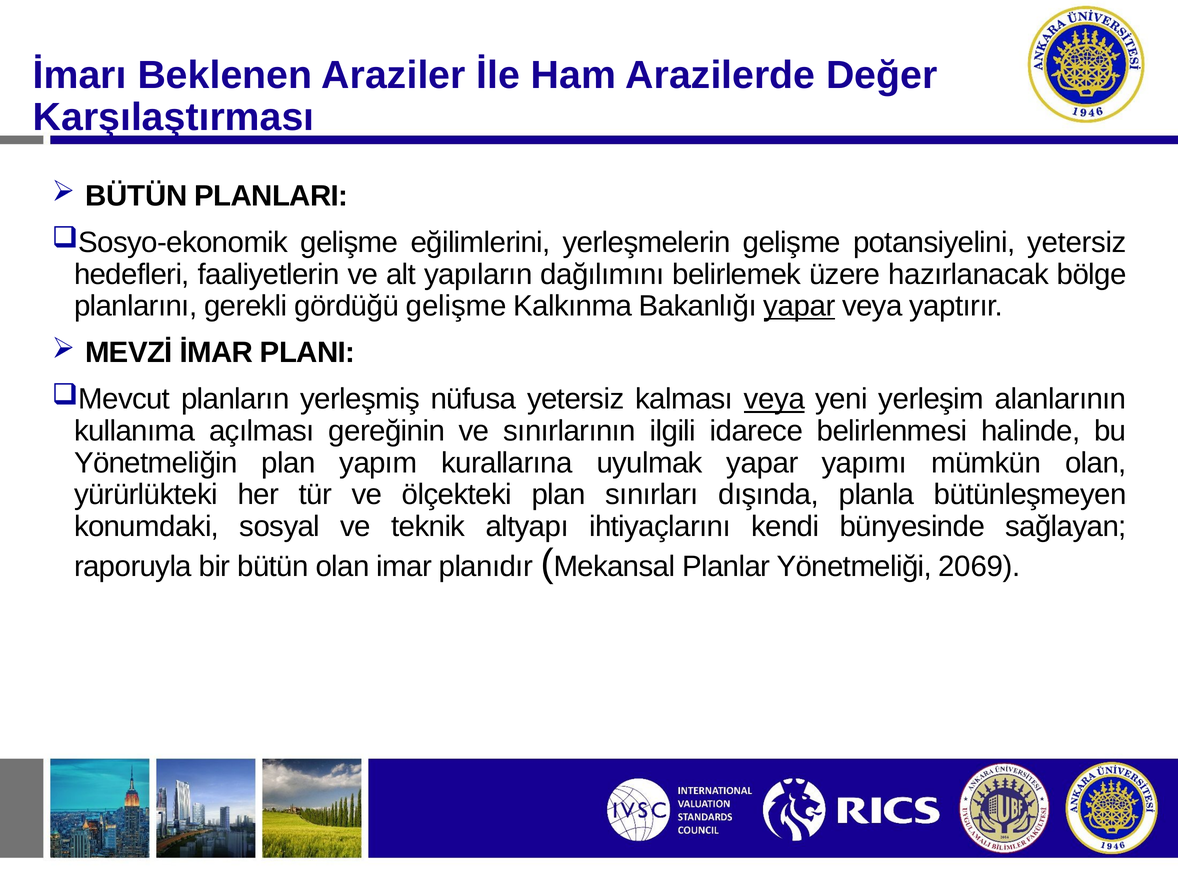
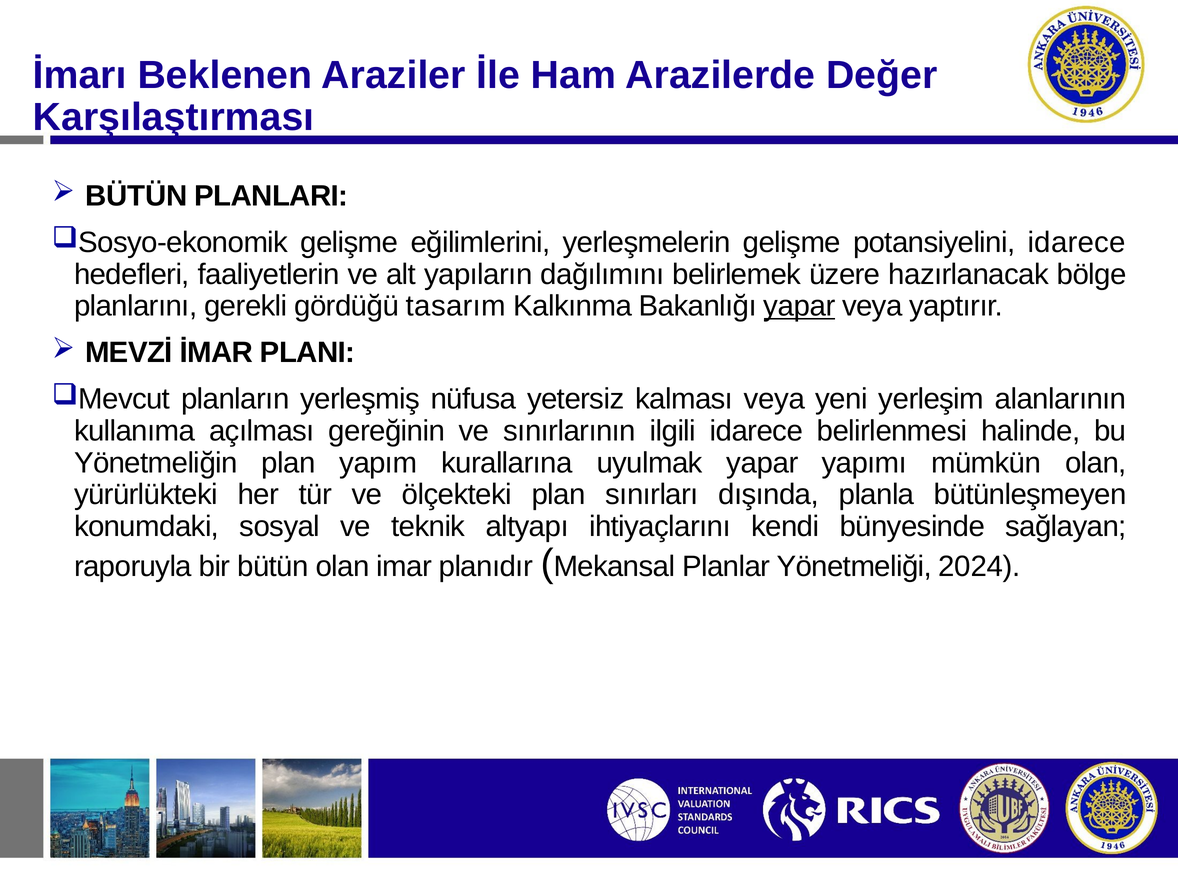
potansiyelini yetersiz: yetersiz -> idarece (1077, 243)
gördüğü gelişme: gelişme -> tasarım (456, 306)
veya underline: present -> none (774, 399)
2069: 2069 -> 2024 (979, 567)
